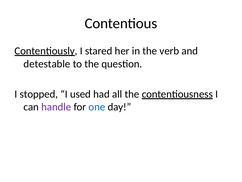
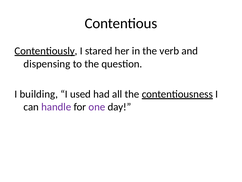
detestable: detestable -> dispensing (47, 64)
stopped: stopped -> building (39, 94)
one colour: blue -> purple (97, 107)
